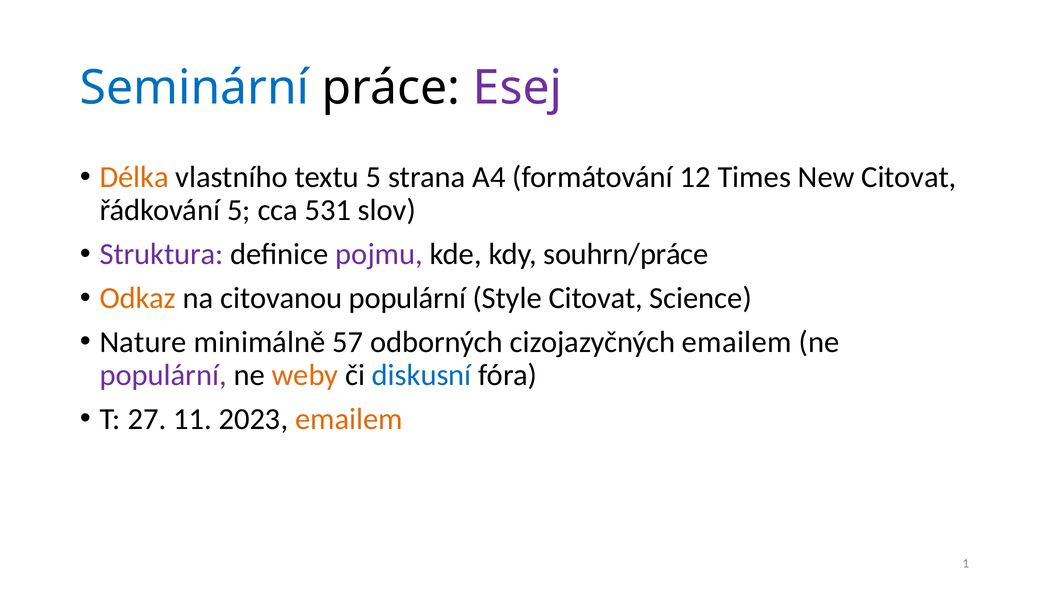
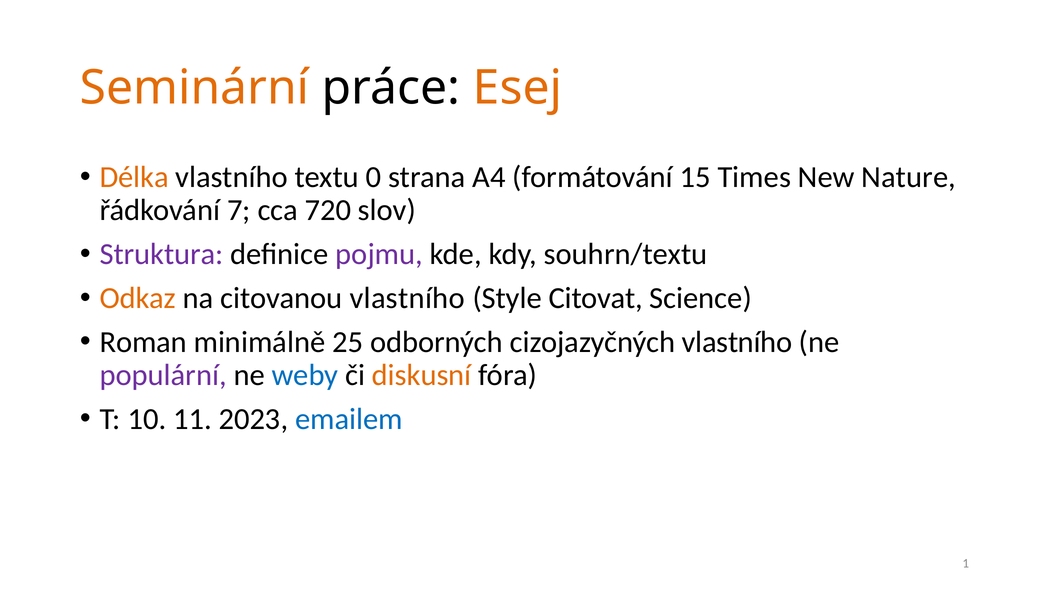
Seminární colour: blue -> orange (195, 88)
Esej colour: purple -> orange (517, 88)
textu 5: 5 -> 0 (374, 177)
12: 12 -> 15 (695, 177)
New Citovat: Citovat -> Nature (909, 177)
řádkování 5: 5 -> 7 (239, 210)
531: 531 -> 720 (328, 210)
souhrn/práce: souhrn/práce -> souhrn/textu (626, 254)
citovanou populární: populární -> vlastního (407, 298)
Nature: Nature -> Roman (143, 342)
57: 57 -> 25 (348, 342)
cizojazyčných emailem: emailem -> vlastního (737, 342)
weby colour: orange -> blue (305, 375)
diskusní colour: blue -> orange (422, 375)
27: 27 -> 10 (147, 419)
emailem colour: orange -> blue (349, 419)
